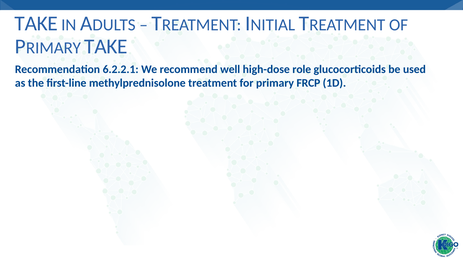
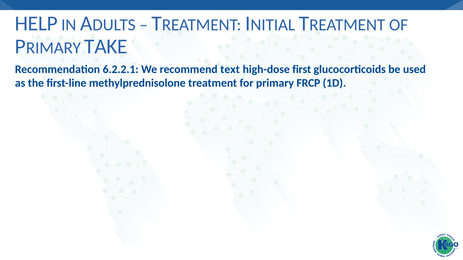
TAKE: TAKE -> HELP (36, 24)
well: well -> text (230, 69)
role: role -> first (302, 69)
